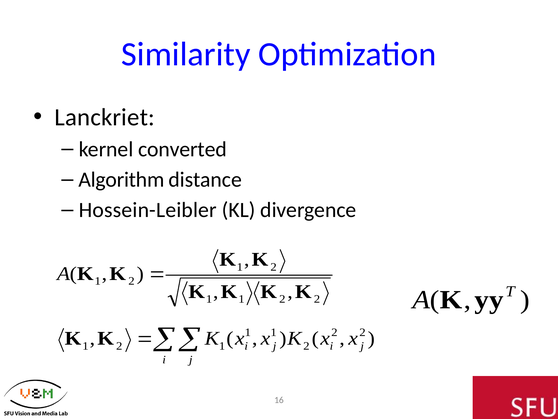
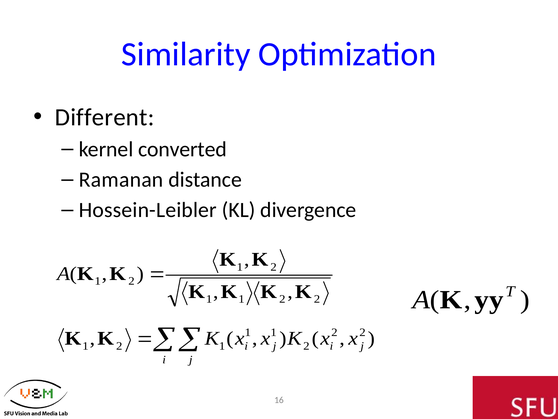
Lanckriet: Lanckriet -> Different (105, 117)
Algorithm: Algorithm -> Ramanan (121, 180)
